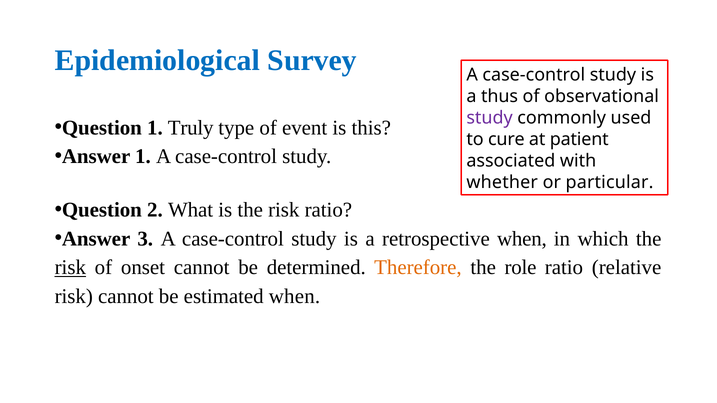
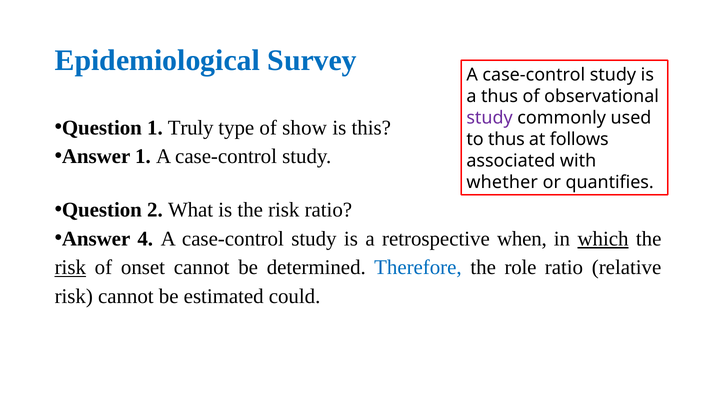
event: event -> show (305, 128)
to cure: cure -> thus (506, 140)
patient: patient -> follows (579, 140)
particular: particular -> quantifies (610, 183)
3: 3 -> 4 (145, 239)
which underline: none -> present (603, 239)
Therefore colour: orange -> blue (418, 268)
estimated when: when -> could (295, 296)
